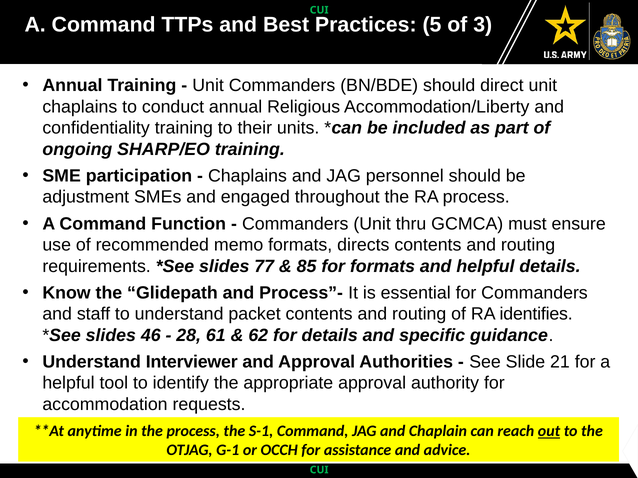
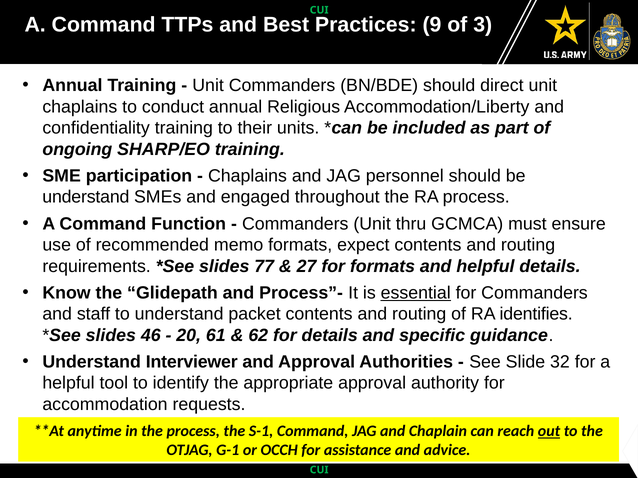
5: 5 -> 9 (432, 25)
adjustment: adjustment -> understand (86, 197)
directs: directs -> expect (363, 245)
85: 85 -> 27 (307, 266)
essential underline: none -> present (416, 293)
28: 28 -> 20 (189, 336)
21: 21 -> 32 (560, 362)
